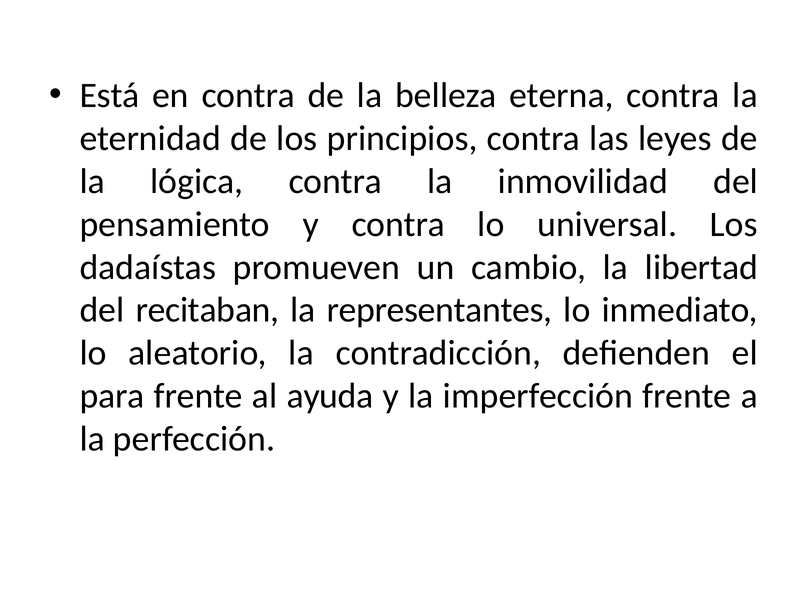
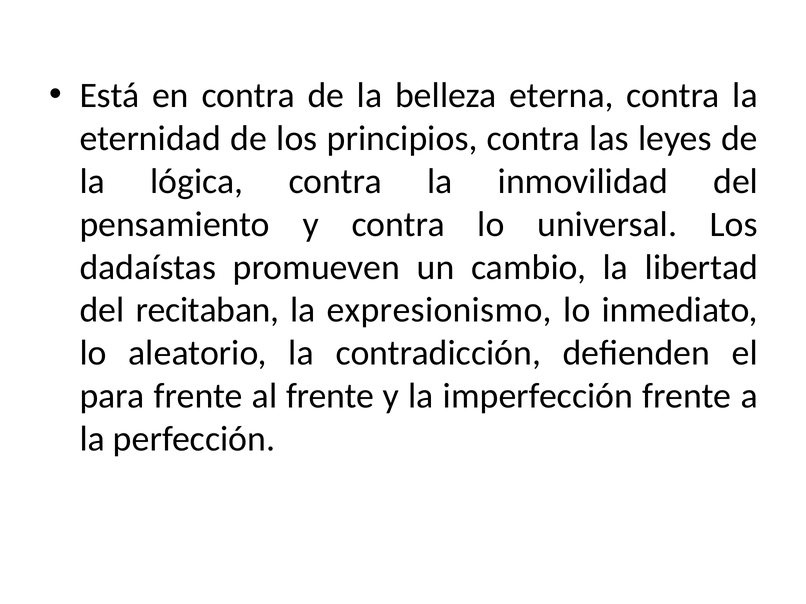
representantes: representantes -> expresionismo (439, 310)
al ayuda: ayuda -> frente (330, 396)
